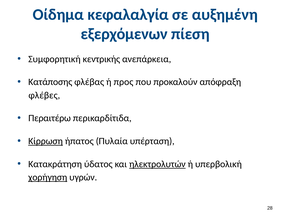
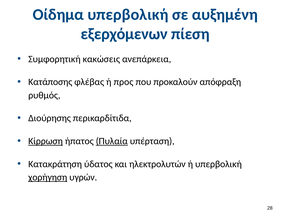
Οίδημα κεφαλαλγία: κεφαλαλγία -> υπερβολική (128, 15)
κεντρικής: κεντρικής -> κακώσεις (101, 59)
φλέβες: φλέβες -> ρυθμός (44, 95)
Περαιτέρω: Περαιτέρω -> Διούρησης (50, 118)
Πυλαία underline: none -> present (112, 141)
ηλεκτρολυτών underline: present -> none (157, 164)
